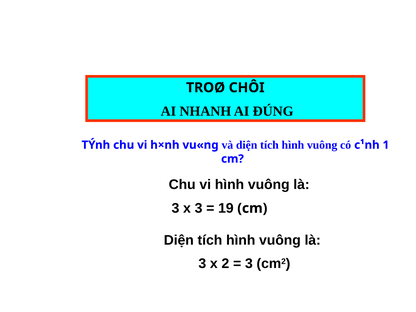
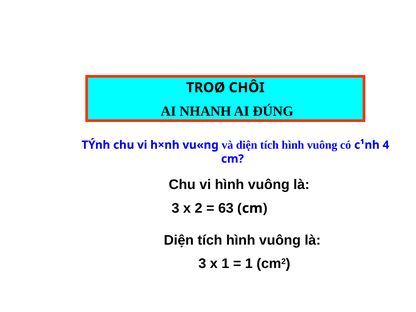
1: 1 -> 4 (386, 145)
x 3: 3 -> 2 (199, 208)
19: 19 -> 63 (226, 208)
x 2: 2 -> 1 (225, 264)
3: 3 -> 1 (249, 264)
